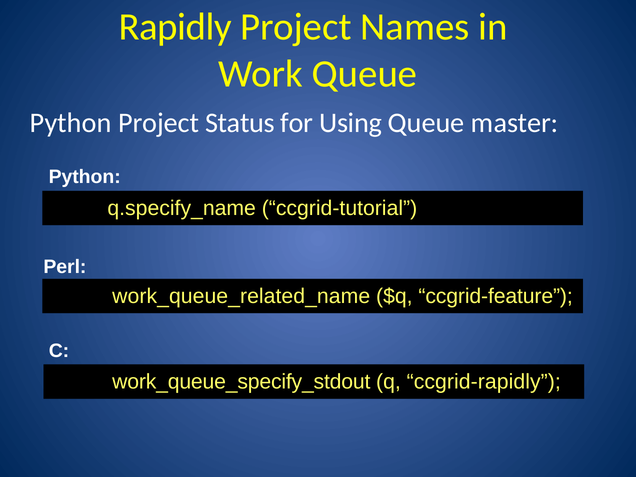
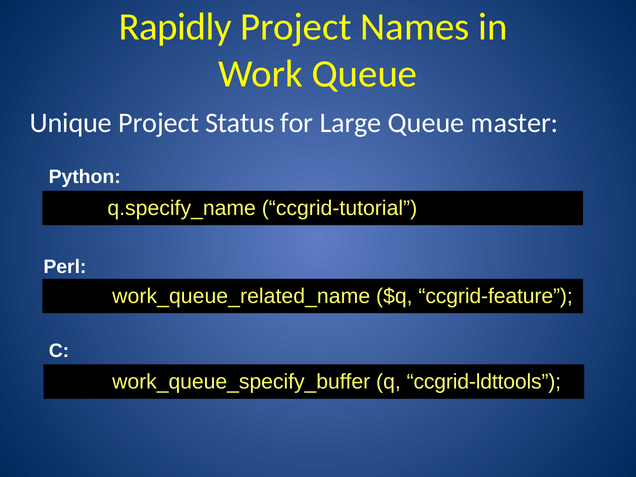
Python: Python -> Unique (71, 123)
Using: Using -> Large (351, 123)
work_queue_specify_stdout: work_queue_specify_stdout -> work_queue_specify_buffer (241, 382)
ccgrid-rapidly: ccgrid-rapidly -> ccgrid-ldttools (484, 382)
